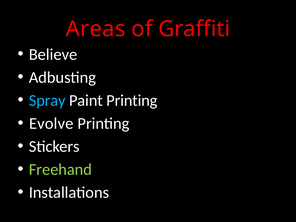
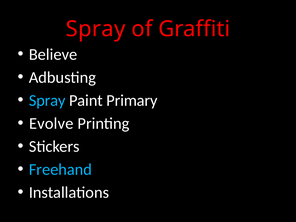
Areas: Areas -> Spray (96, 29)
Paint Printing: Printing -> Primary (132, 100)
Freehand colour: light green -> light blue (60, 170)
